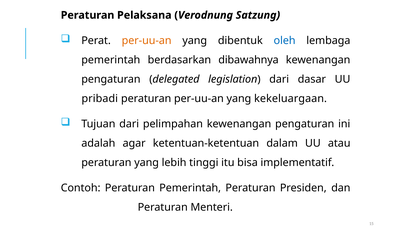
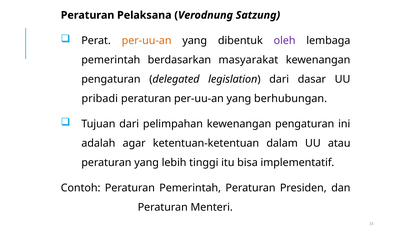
oleh colour: blue -> purple (285, 40)
dibawahnya: dibawahnya -> masyarakat (248, 60)
kekeluargaan: kekeluargaan -> berhubungan (291, 98)
